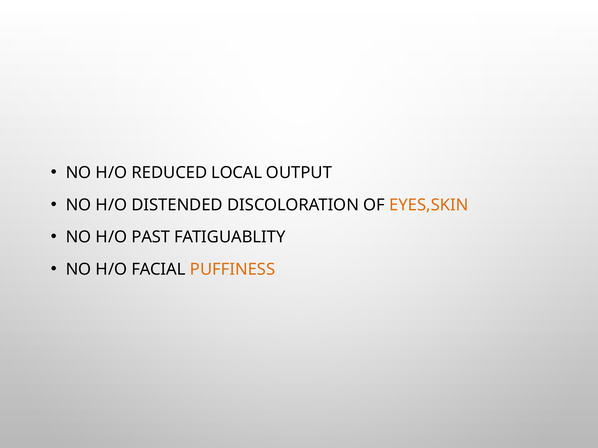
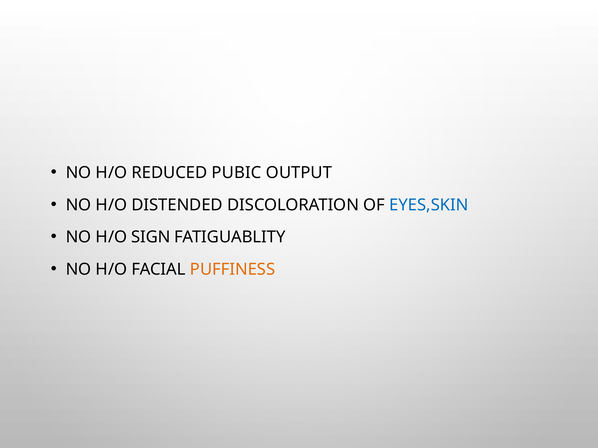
LOCAL: LOCAL -> PUBIC (237, 173)
EYES,SKIN colour: orange -> blue (429, 205)
PAST: PAST -> SIGN (151, 237)
